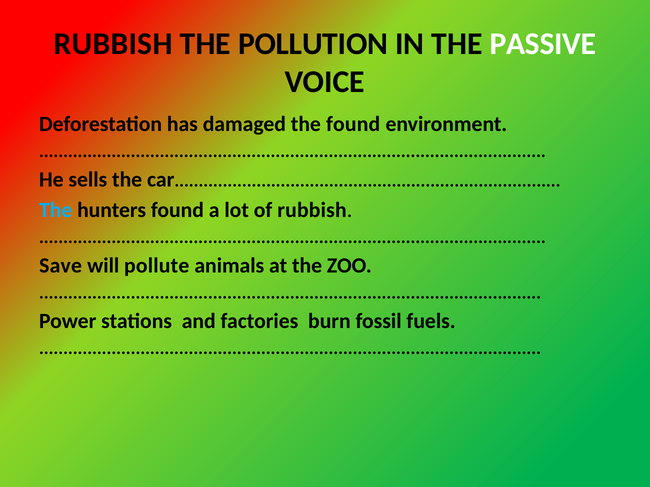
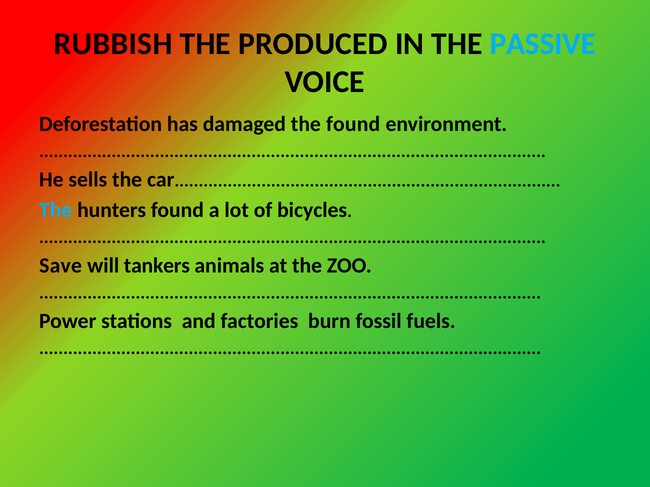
POLLUTION: POLLUTION -> PRODUCED (313, 44)
PASSIVE colour: white -> light blue (543, 44)
of rubbish: rubbish -> bicycles (312, 210)
pollute: pollute -> tankers (157, 266)
